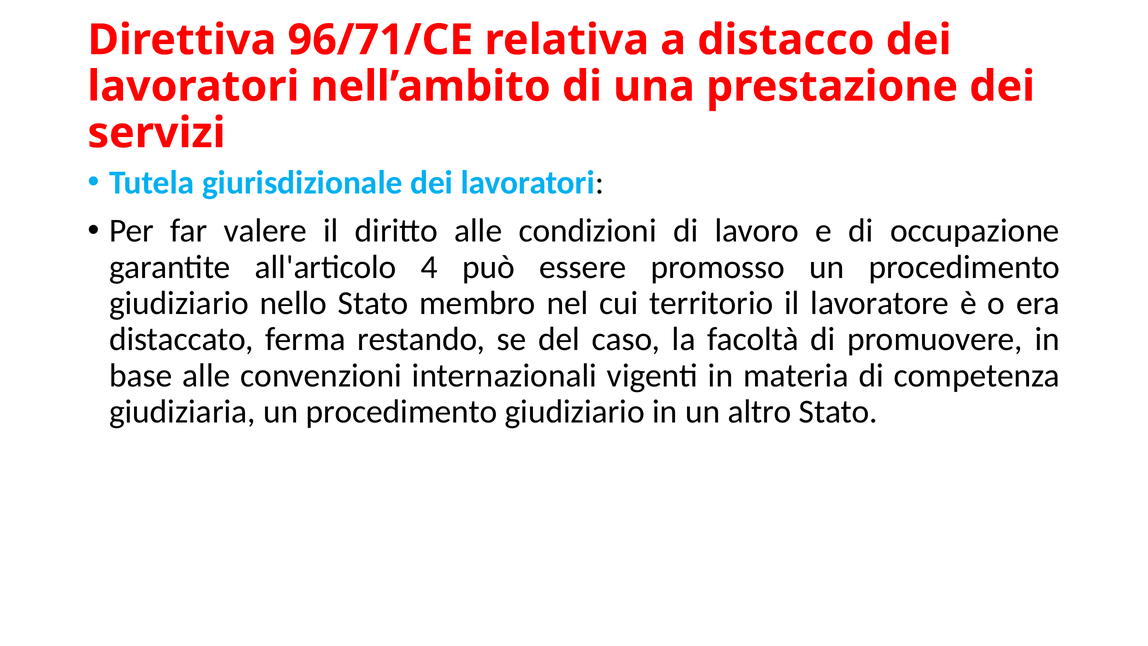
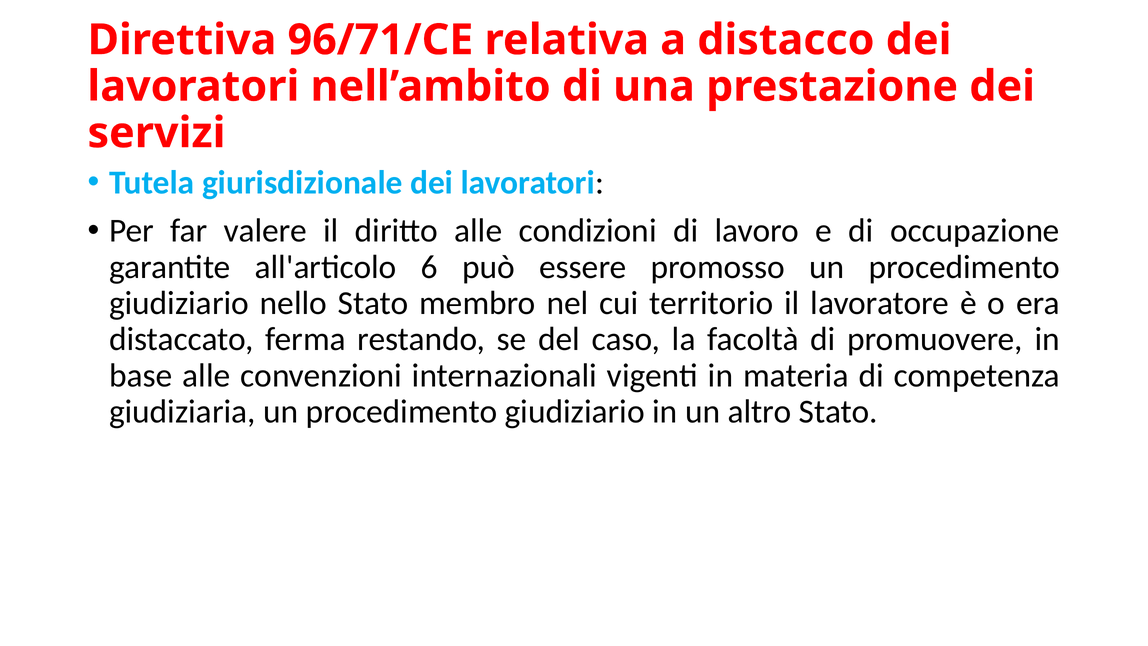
4: 4 -> 6 (429, 267)
